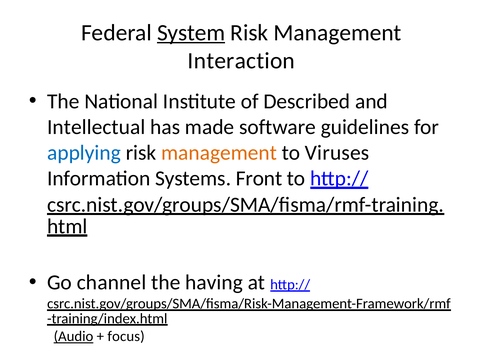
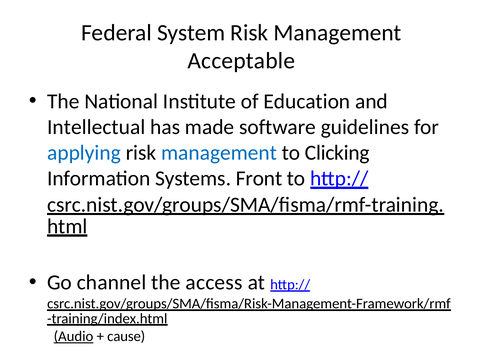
System underline: present -> none (191, 33)
Interaction: Interaction -> Acceptable (241, 61)
Described: Described -> Education (307, 101)
management colour: orange -> blue (219, 153)
Viruses: Viruses -> Clicking (337, 153)
having: having -> access (214, 283)
focus: focus -> cause (126, 337)
